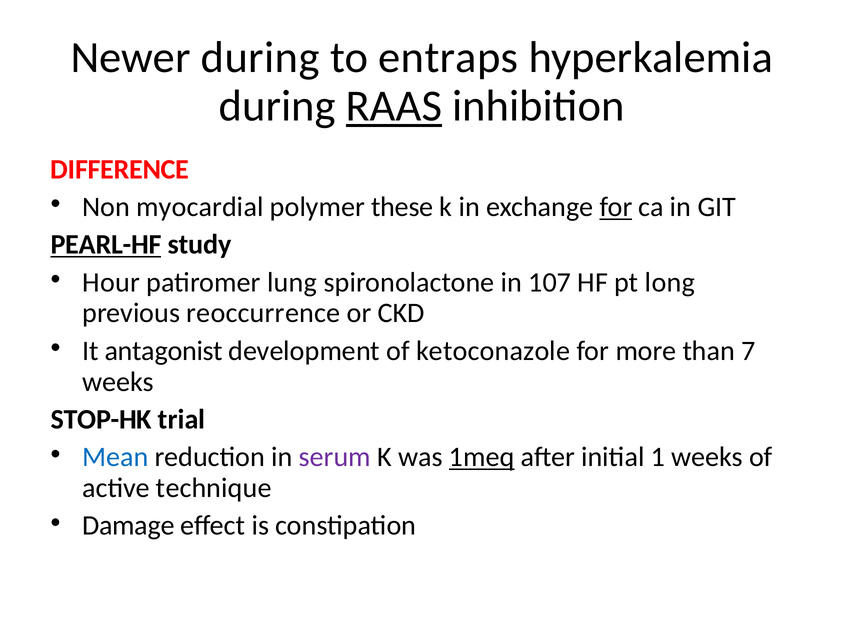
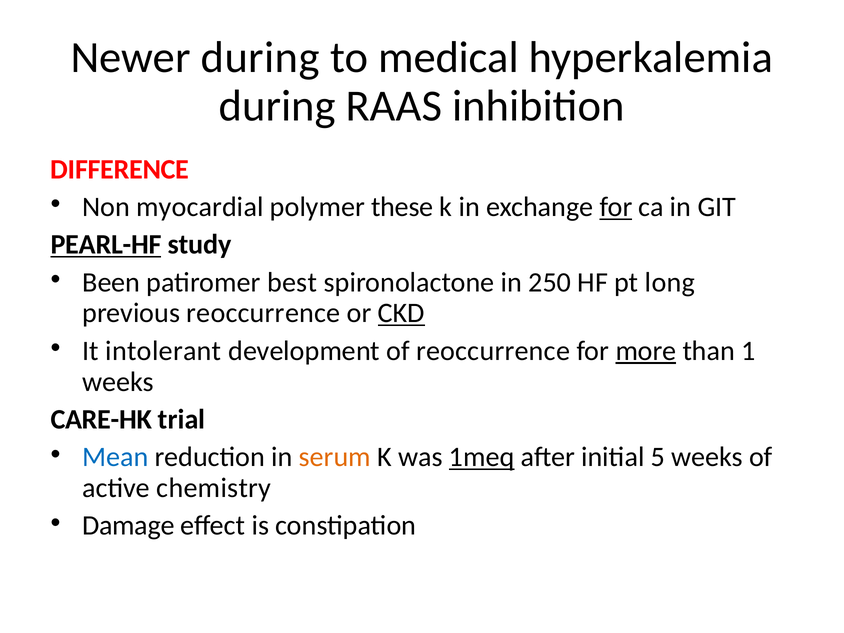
entraps: entraps -> medical (449, 57)
RAAS underline: present -> none (394, 106)
Hour: Hour -> Been (111, 282)
lung: lung -> best (292, 282)
107: 107 -> 250 (550, 282)
CKD underline: none -> present (401, 313)
antagonist: antagonist -> intolerant (163, 351)
of ketoconazole: ketoconazole -> reoccurrence (493, 351)
more underline: none -> present (646, 351)
7: 7 -> 1 (748, 351)
STOP-HK: STOP-HK -> CARE-HK (101, 419)
serum colour: purple -> orange (335, 457)
1: 1 -> 5 (658, 457)
technique: technique -> chemistry (214, 488)
